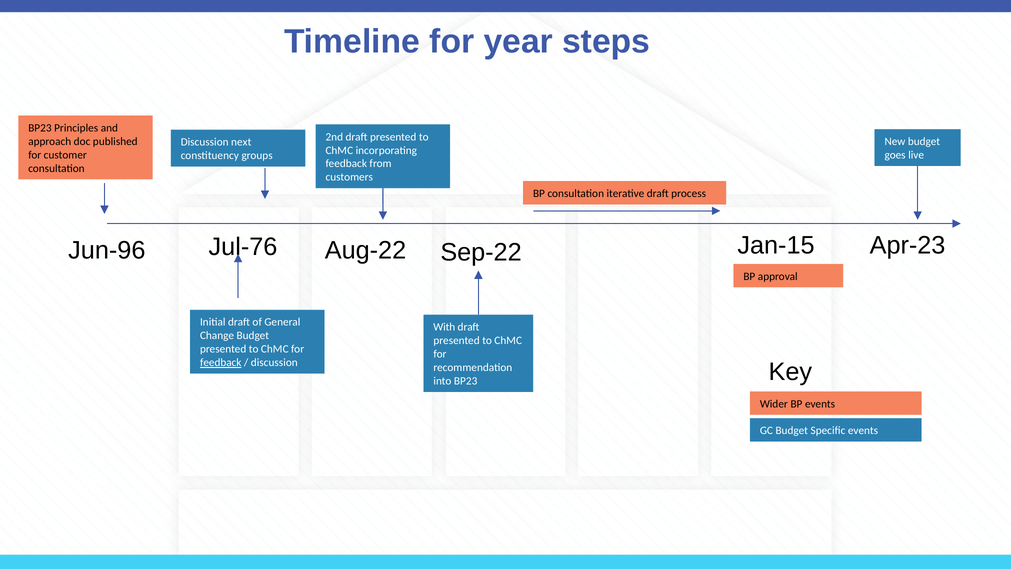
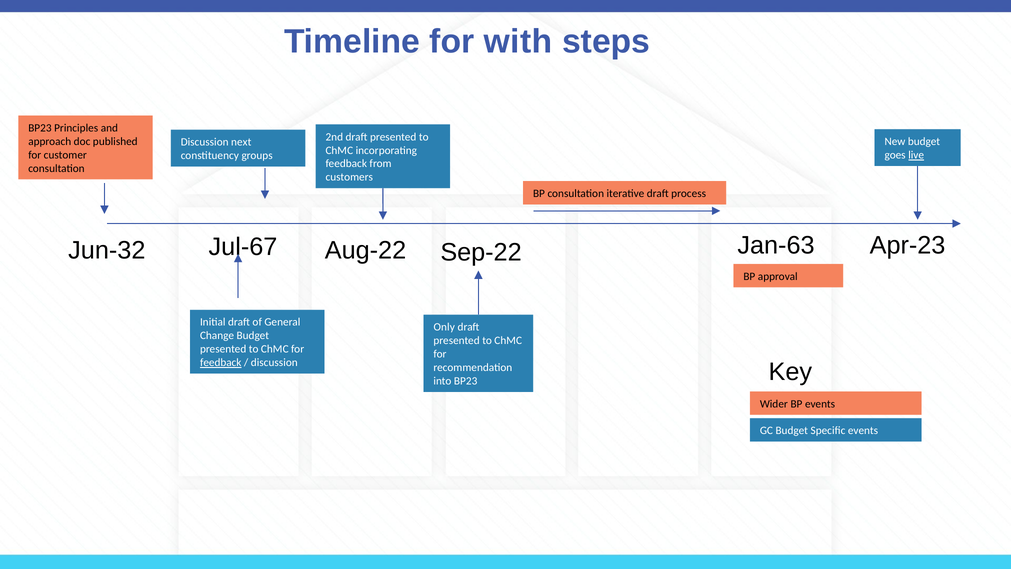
year: year -> with (518, 42)
live underline: none -> present (916, 155)
Jul-76: Jul-76 -> Jul-67 (243, 247)
Jan-15: Jan-15 -> Jan-63 (776, 245)
Jun-96: Jun-96 -> Jun-32 (107, 250)
With: With -> Only (444, 327)
